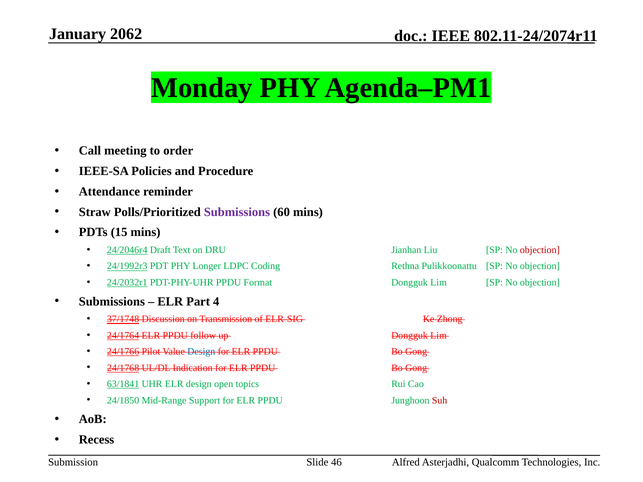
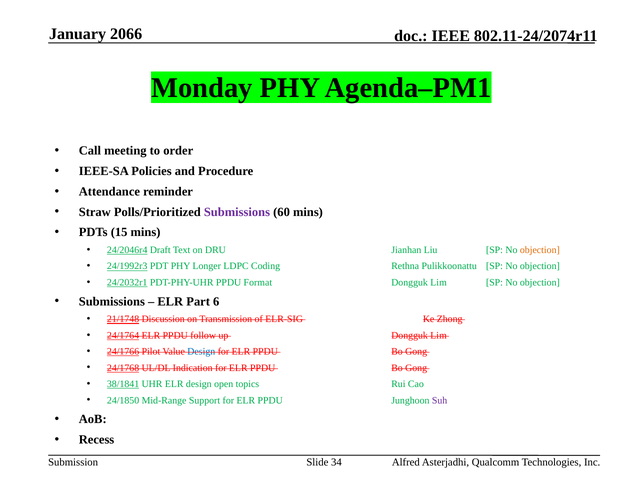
2062: 2062 -> 2066 (126, 34)
objection colour: red -> orange (540, 250)
4: 4 -> 6 (216, 302)
37/1748: 37/1748 -> 21/1748 (123, 319)
63/1841: 63/1841 -> 38/1841 (123, 384)
Suh colour: red -> purple (440, 401)
46: 46 -> 34 (336, 463)
